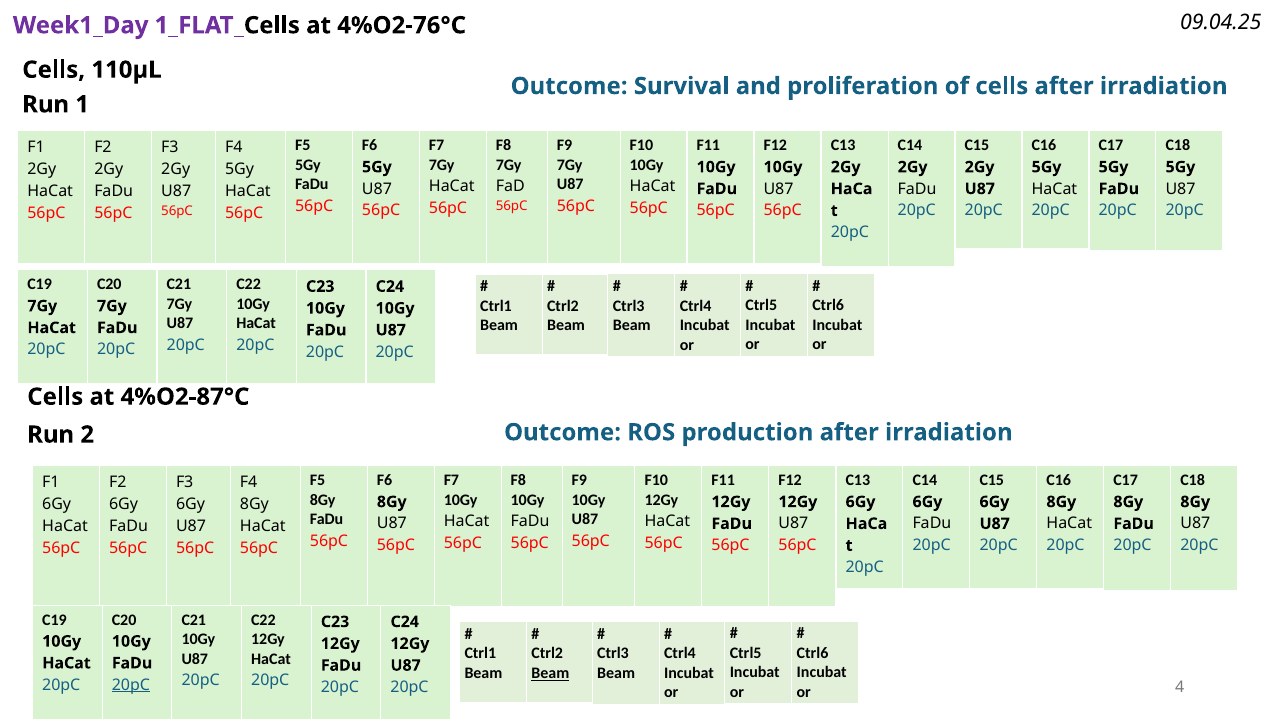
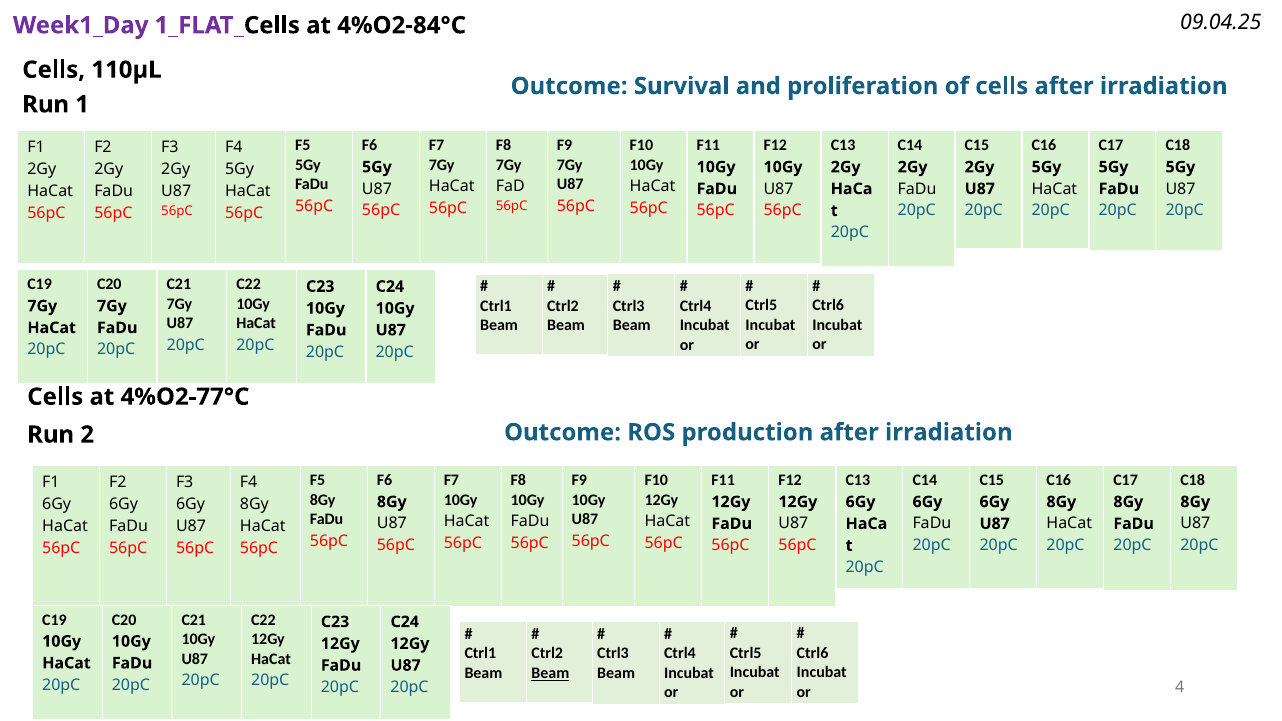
4%O2-76°C: 4%O2-76°C -> 4%O2-84°C (402, 25)
4%O2-87°C: 4%O2-87°C -> 4%O2-77°C (185, 397)
20pC underline: present -> none (131, 685)
